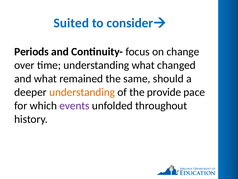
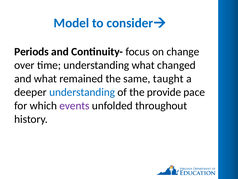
Suited: Suited -> Model (71, 23)
should: should -> taught (168, 78)
understanding colour: orange -> blue (82, 92)
